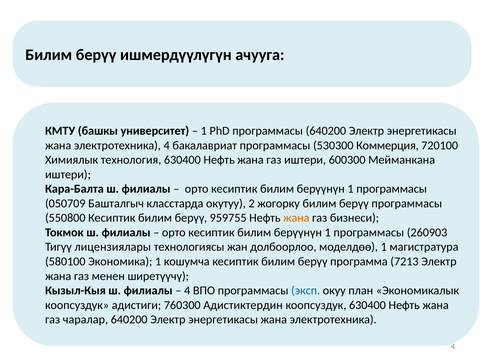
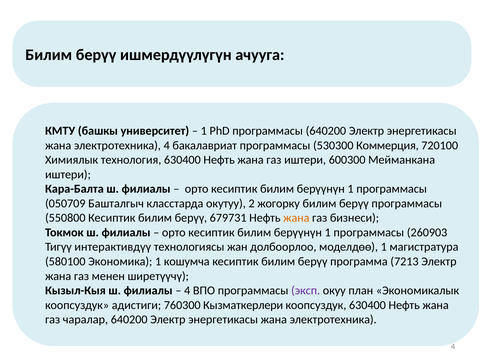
959755: 959755 -> 679731 (228, 218)
лицензиялары: лицензиялары -> интерактивдүү (113, 247)
эксп colour: blue -> purple (306, 291)
Адистиктердин: Адистиктердин -> Кызматкерлери (243, 305)
